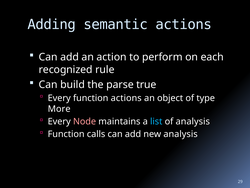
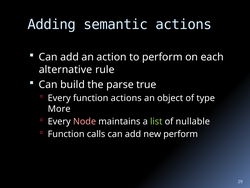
recognized: recognized -> alternative (66, 69)
list colour: light blue -> light green (156, 121)
of analysis: analysis -> nullable (193, 121)
new analysis: analysis -> perform (181, 134)
